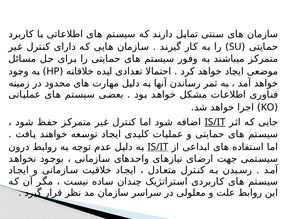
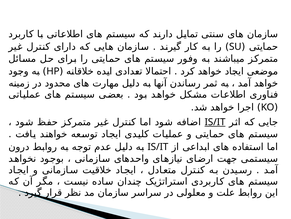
IS/IT underline: present -> none (158, 146)
